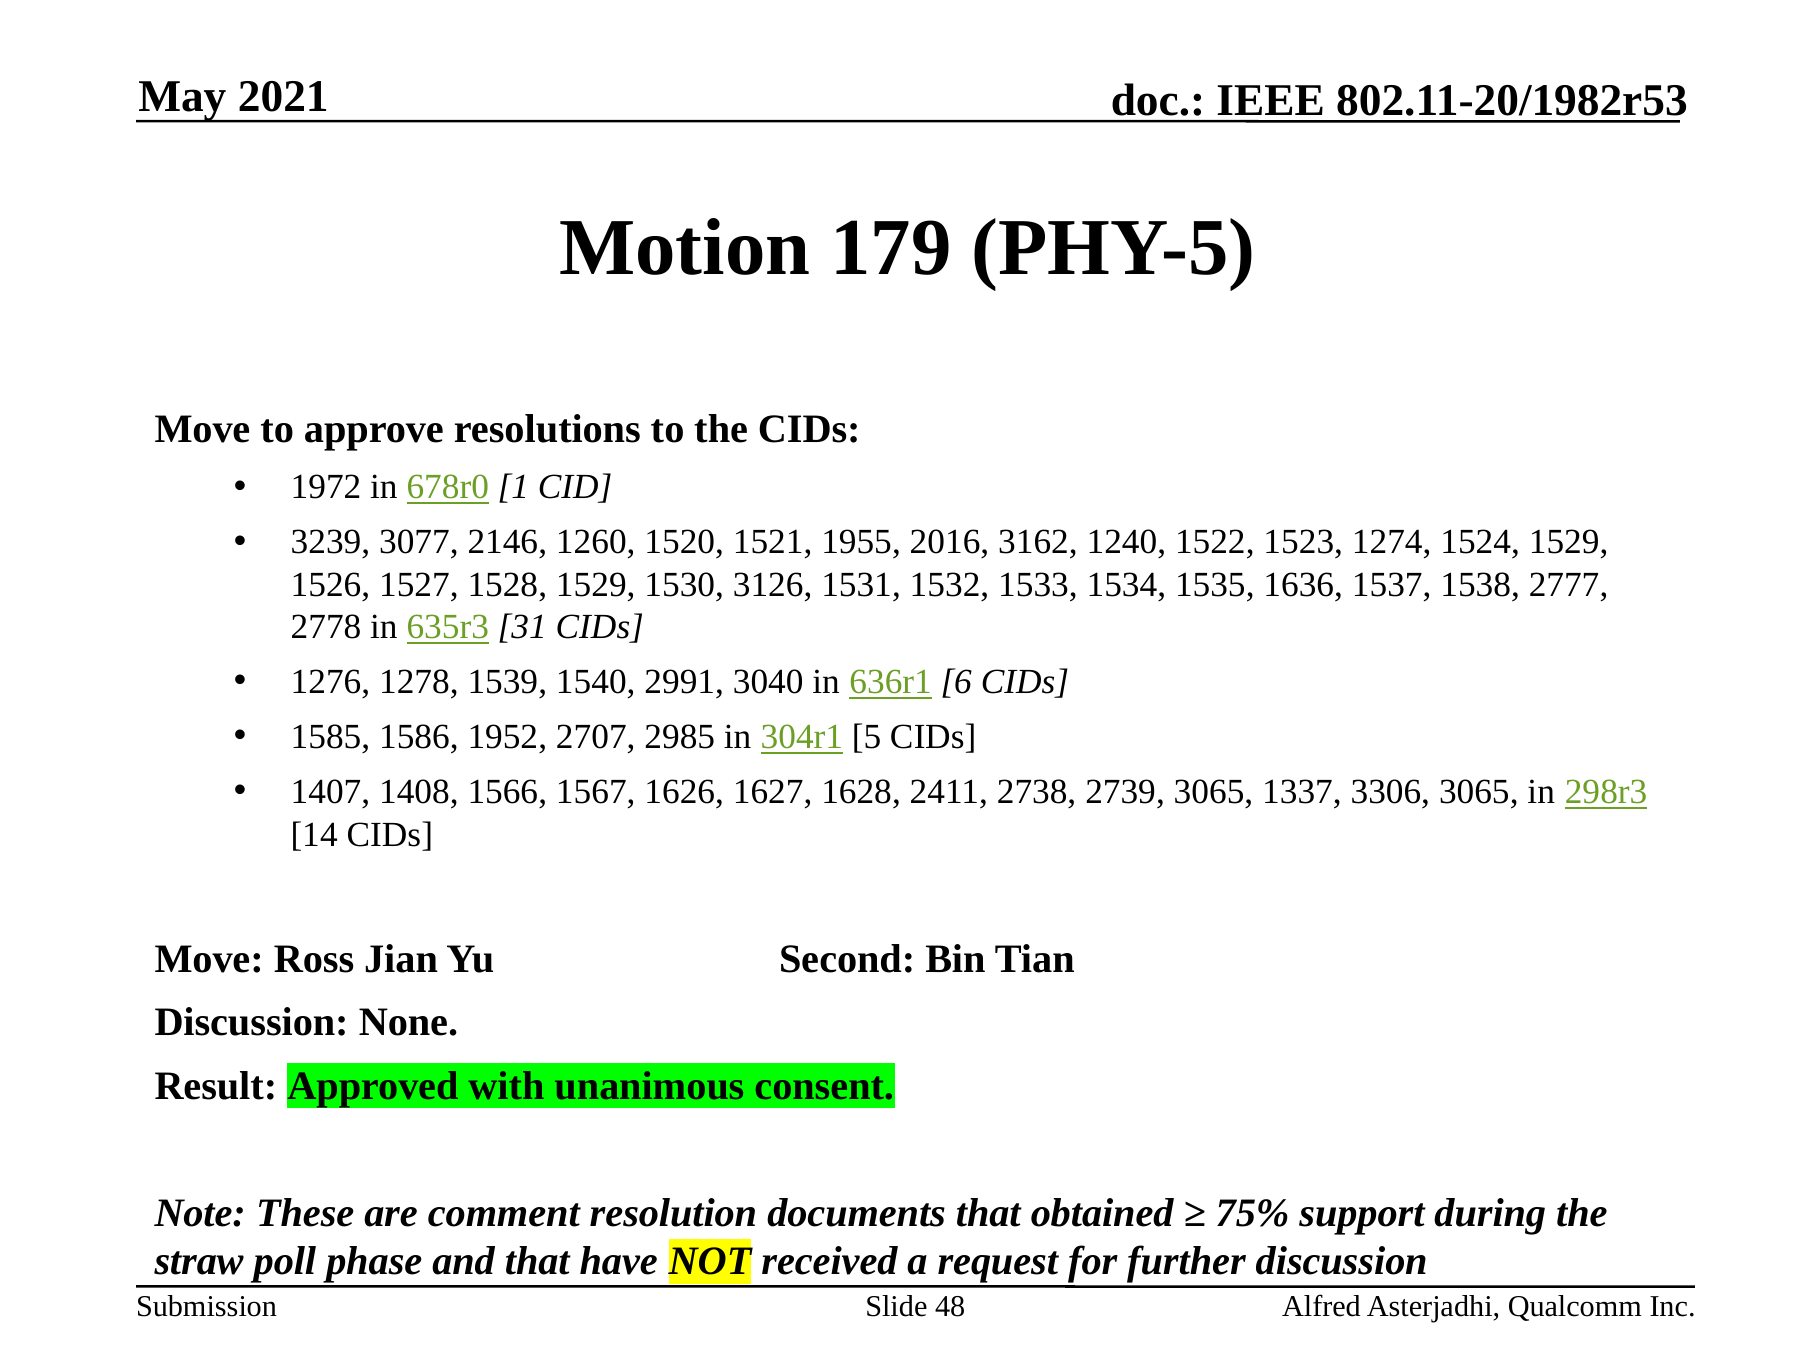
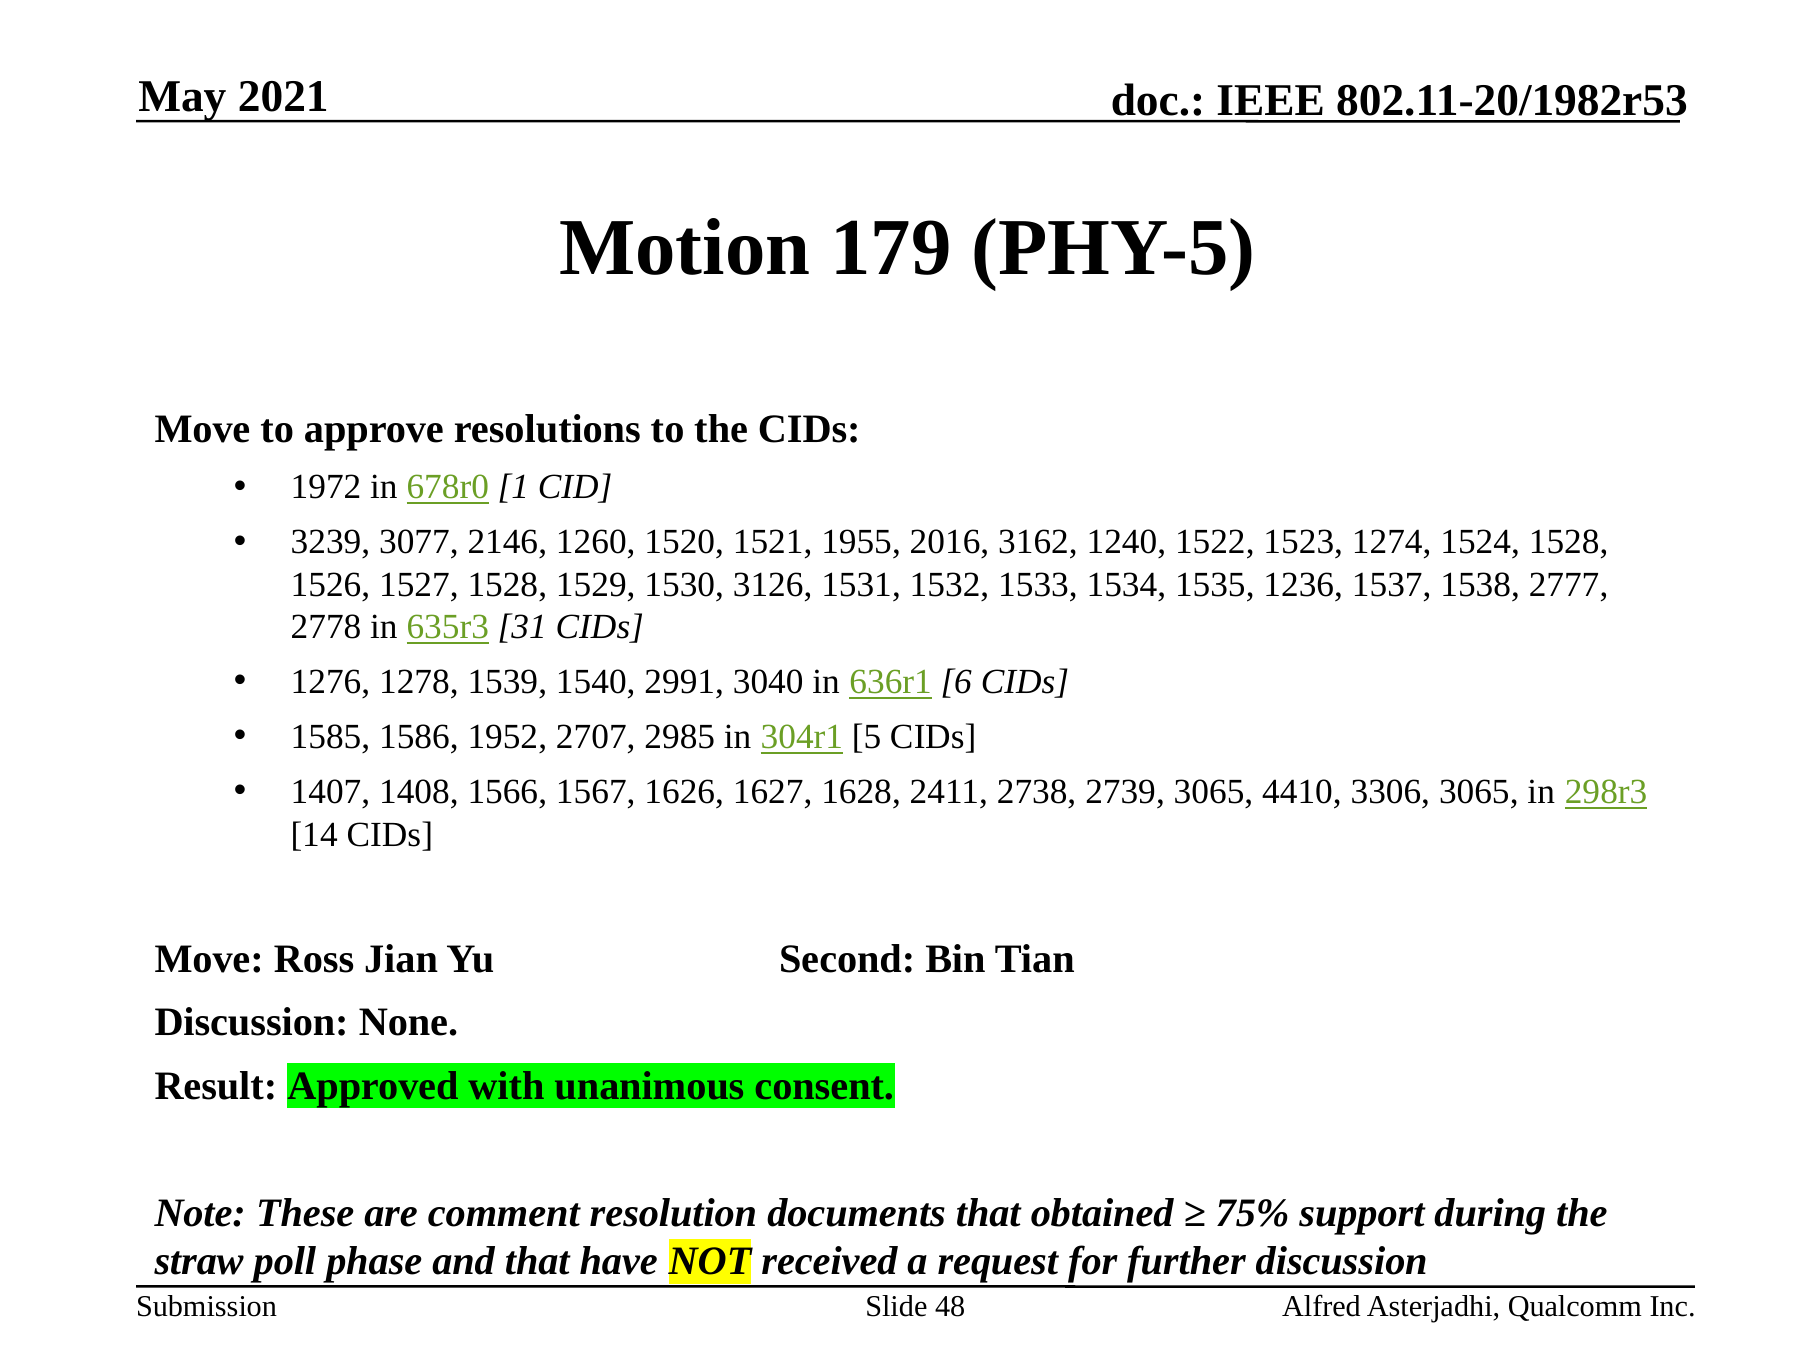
1524 1529: 1529 -> 1528 (1569, 542)
1636: 1636 -> 1236 (1303, 585)
1337: 1337 -> 4410 (1302, 792)
